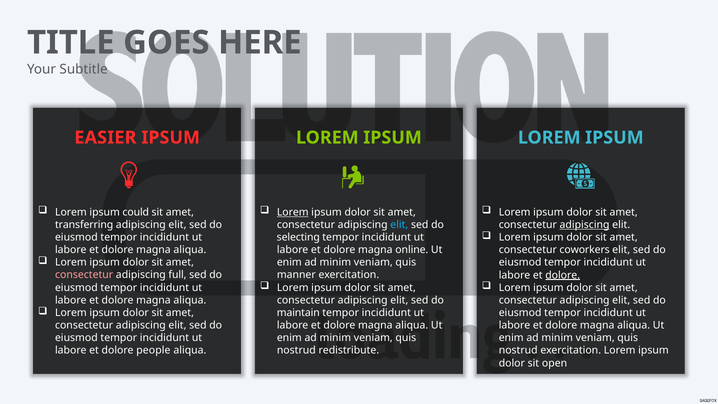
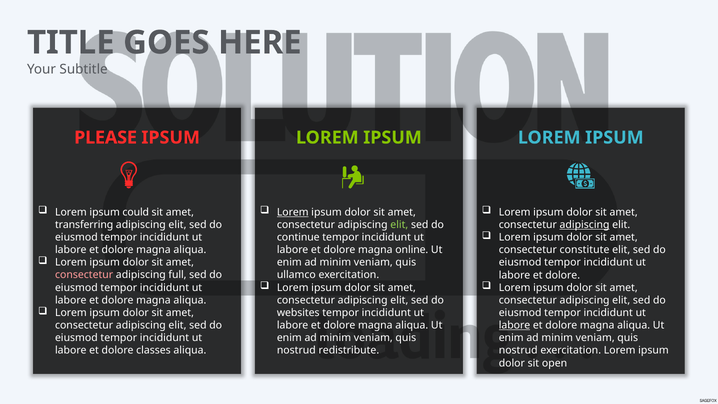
EASIER: EASIER -> PLEASE (106, 138)
elit colour: light blue -> light green (399, 225)
selecting: selecting -> continue (298, 237)
coworkers: coworkers -> constitute (585, 250)
manner: manner -> ullamco (296, 275)
dolore underline: present -> none (563, 275)
maintain: maintain -> websites (298, 313)
labore underline: none -> present (514, 325)
people: people -> classes (153, 350)
